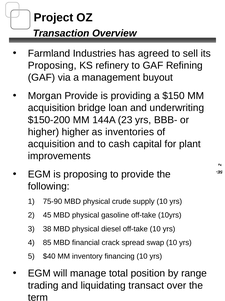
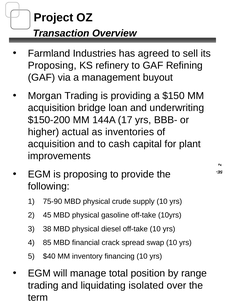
Morgan Provide: Provide -> Trading (81, 95)
23: 23 -> 17 (125, 119)
higher higher: higher -> actual (75, 131)
transact: transact -> isolated (146, 284)
